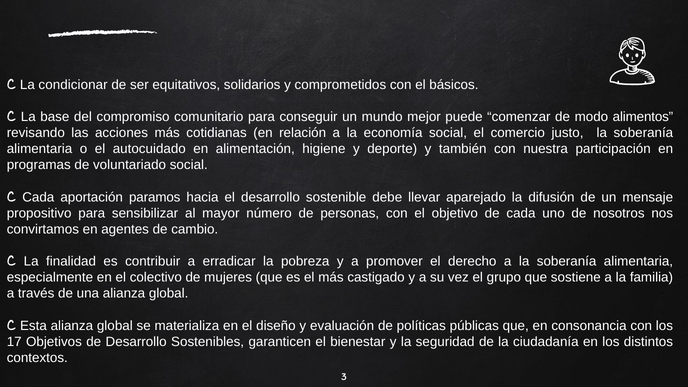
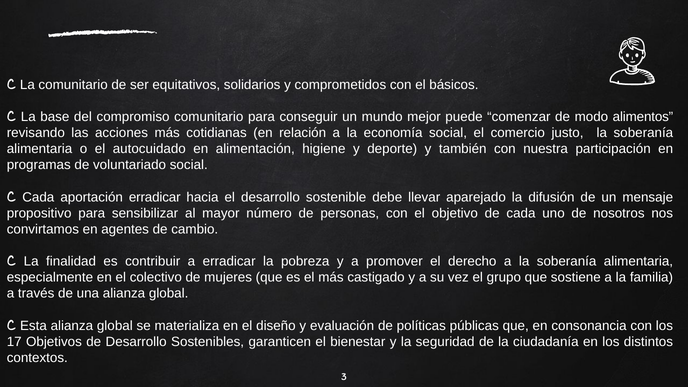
La condicionar: condicionar -> comunitario (73, 85)
aportación paramos: paramos -> erradicar (155, 197)
